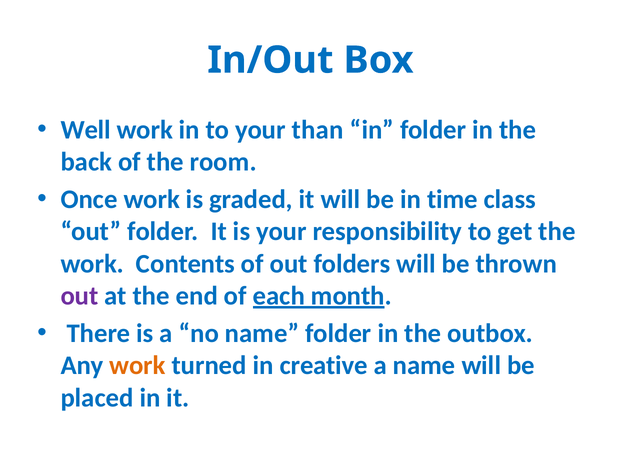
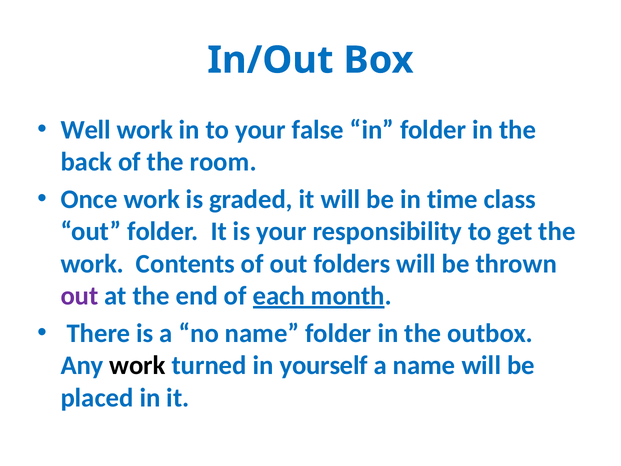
than: than -> false (318, 130)
work colour: orange -> black (137, 365)
creative: creative -> yourself (324, 365)
